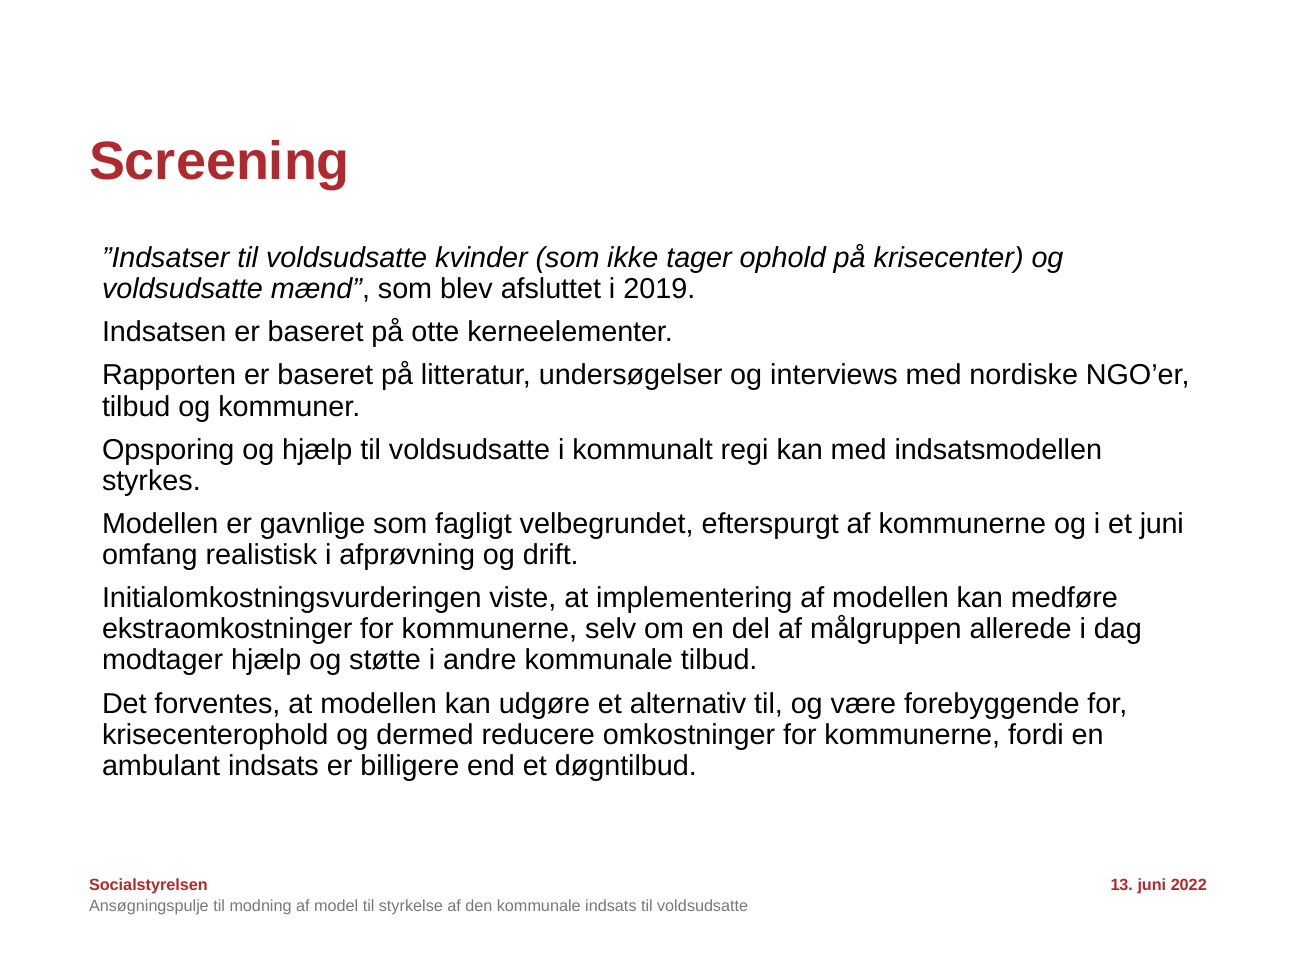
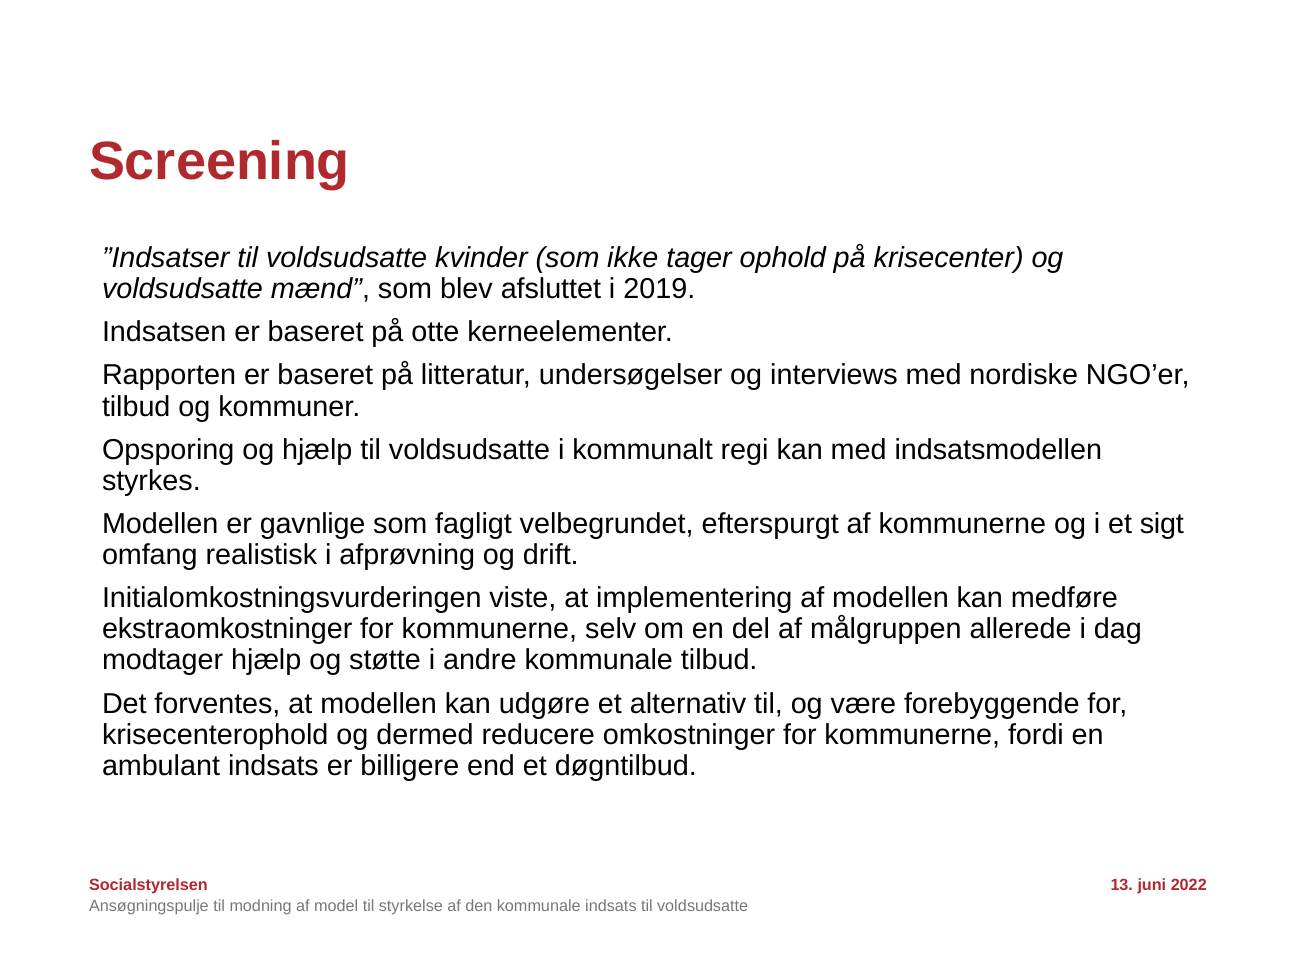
et juni: juni -> sigt (1162, 524)
